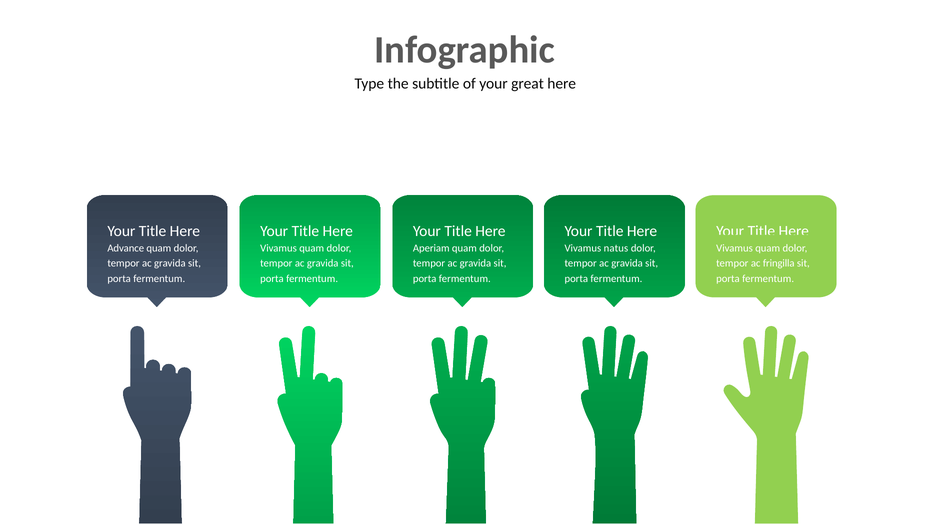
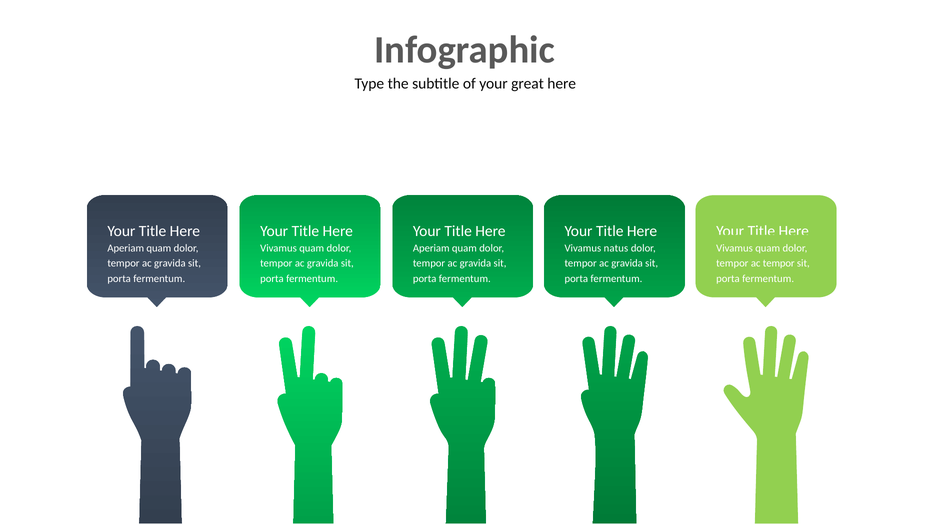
Advance: Advance -> Aperiam (126, 248)
ac fringilla: fringilla -> tempor (779, 263)
